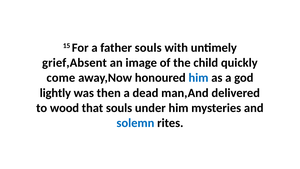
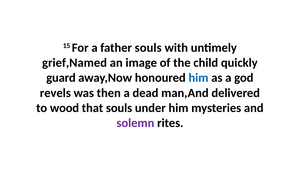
grief,Absent: grief,Absent -> grief,Named (75, 63)
come: come -> guard (61, 78)
lightly: lightly -> revels (55, 93)
solemn colour: blue -> purple (135, 123)
